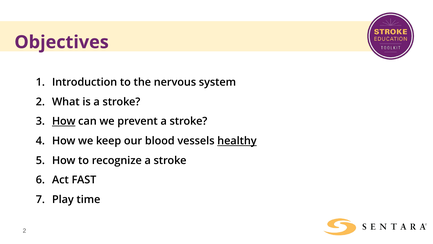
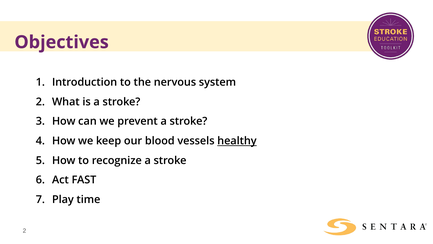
How underline: present -> none (64, 121)
